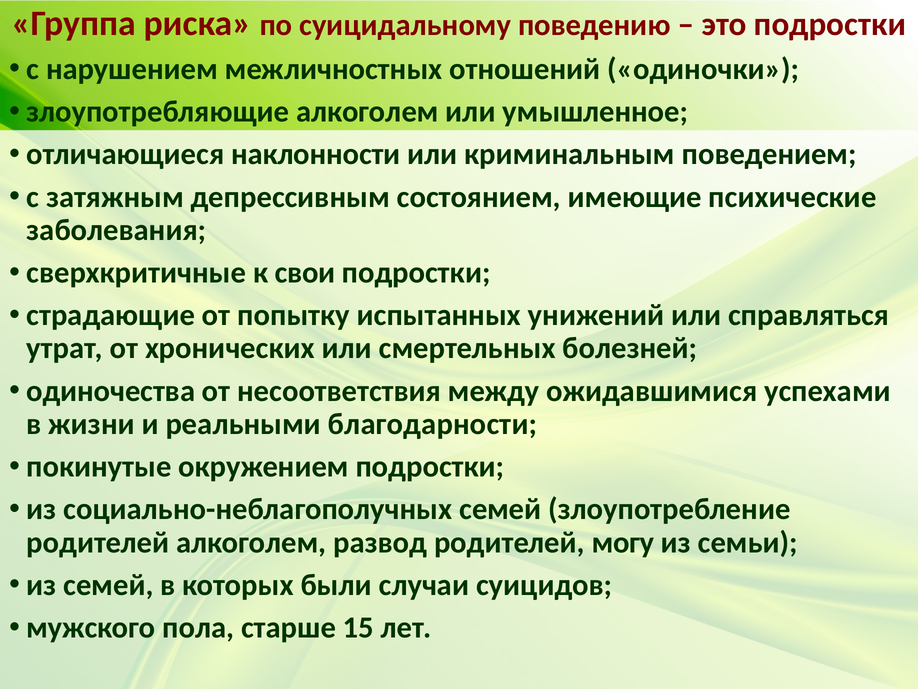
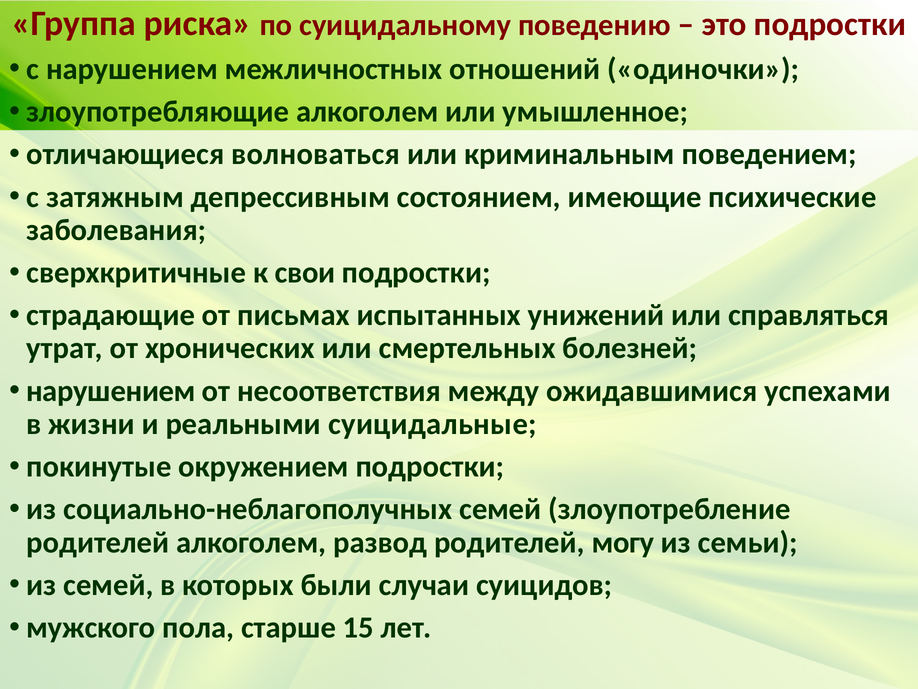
наклонности: наклонности -> волноваться (316, 154)
попытку: попытку -> письмах (294, 315)
одиночества: одиночества -> нарушением (111, 391)
благодарности: благодарности -> суицидальные (432, 424)
